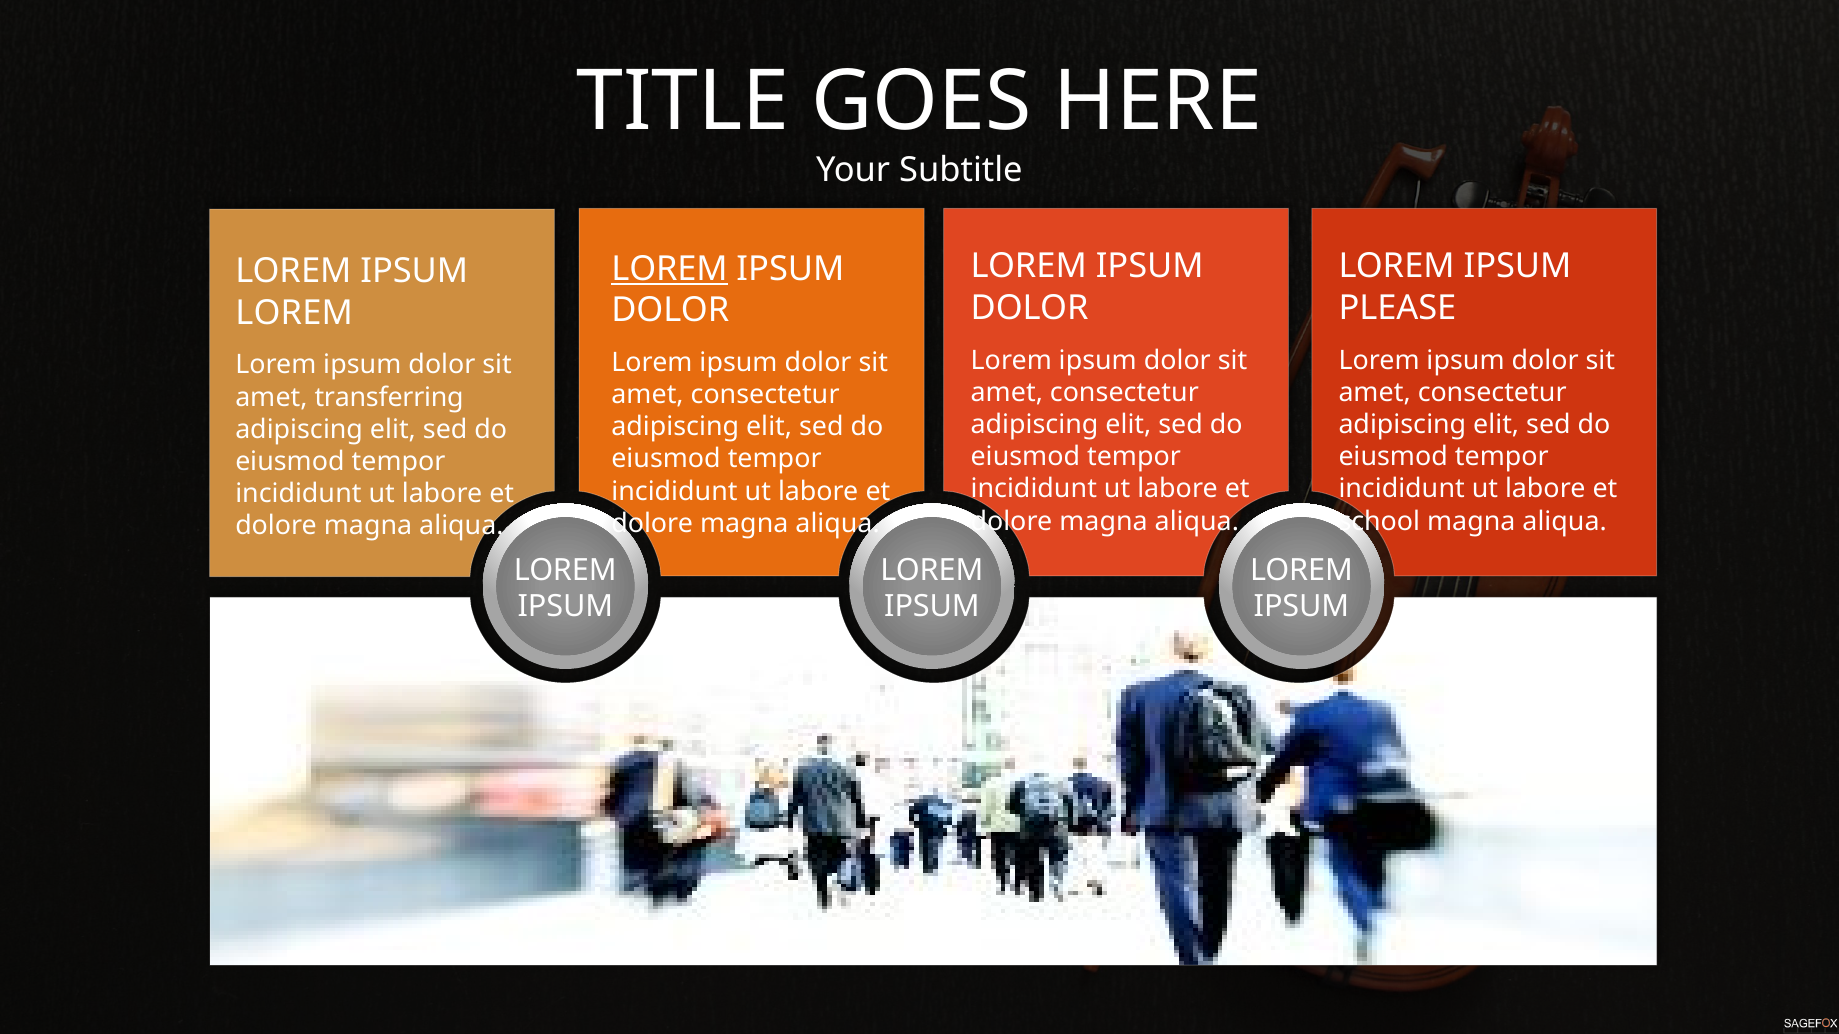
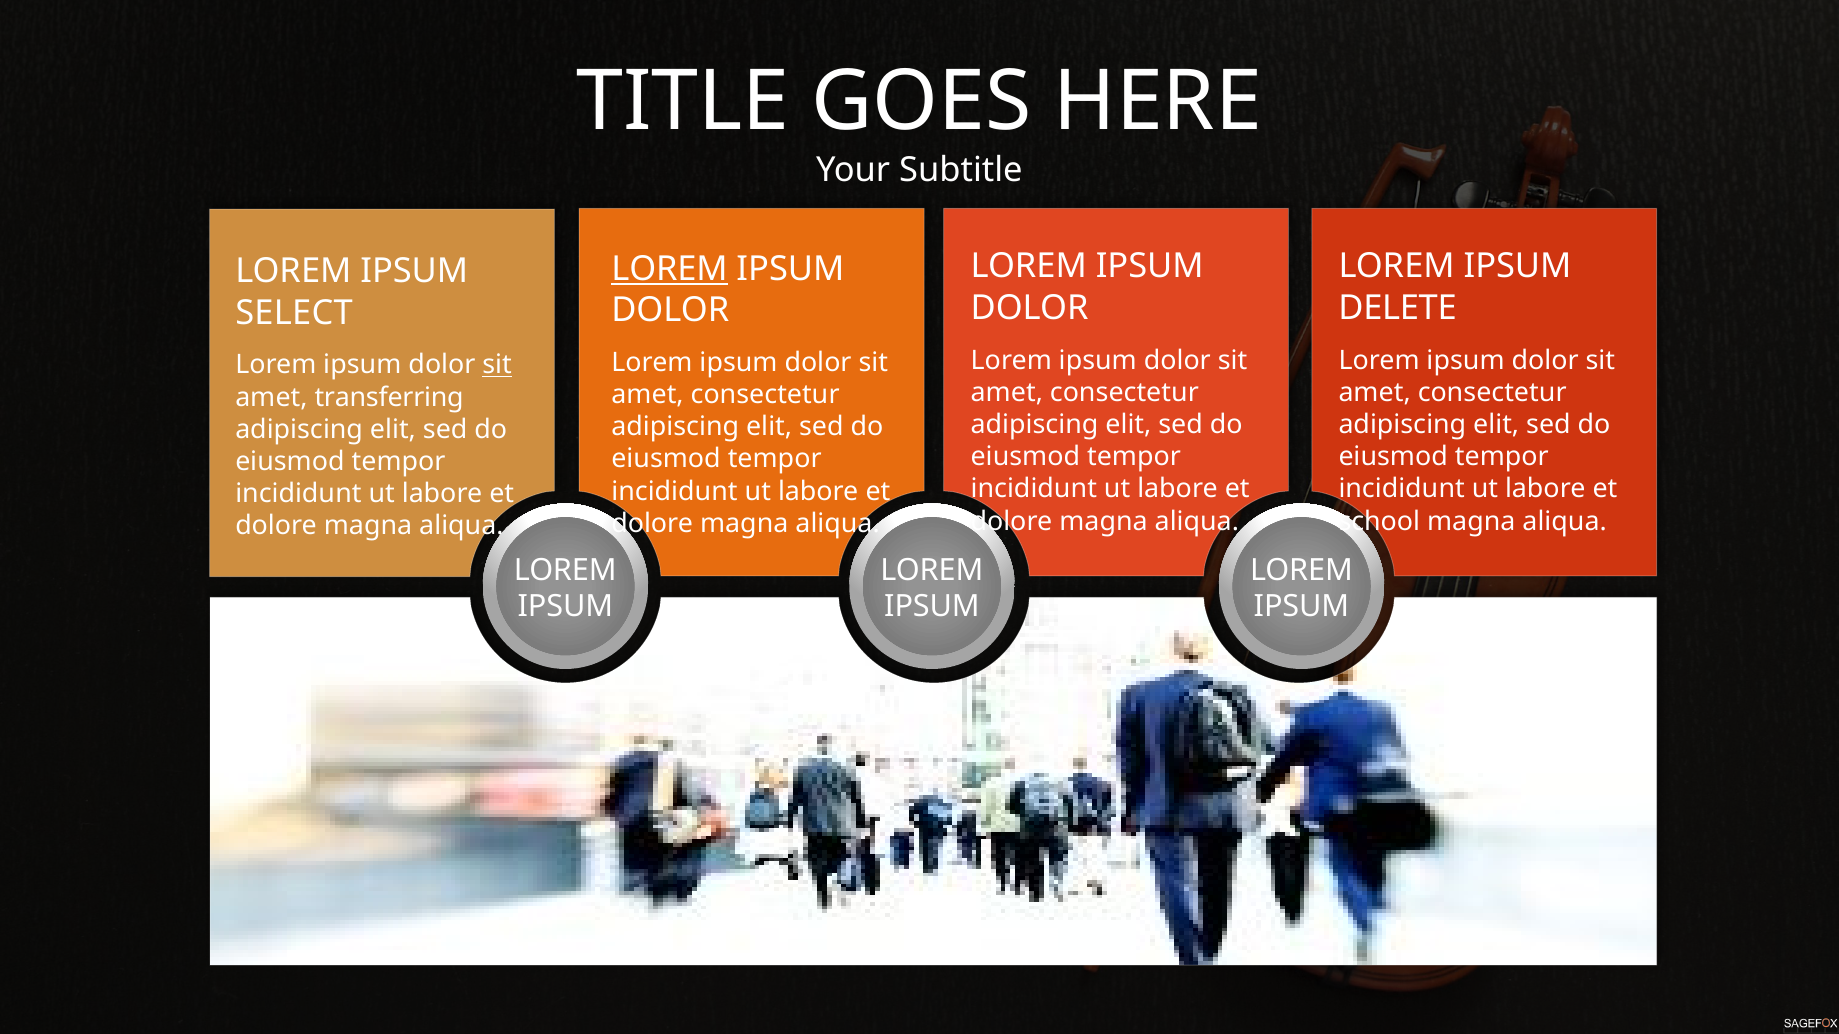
PLEASE: PLEASE -> DELETE (1398, 308)
LOREM: LOREM -> SELECT (294, 313)
sit underline: none -> present (497, 365)
